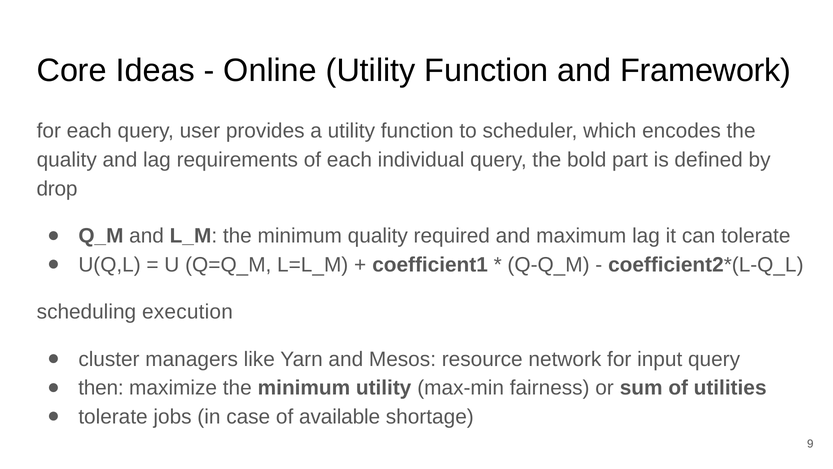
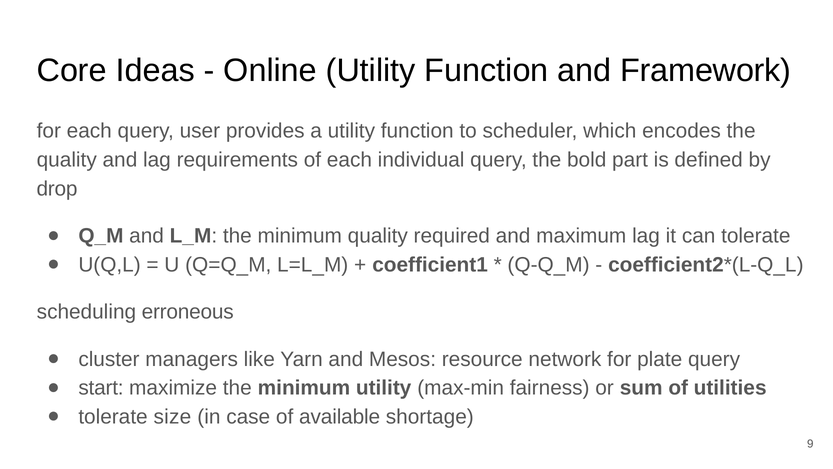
execution: execution -> erroneous (188, 312)
input: input -> plate (660, 359)
then: then -> start (101, 388)
jobs: jobs -> size (172, 416)
